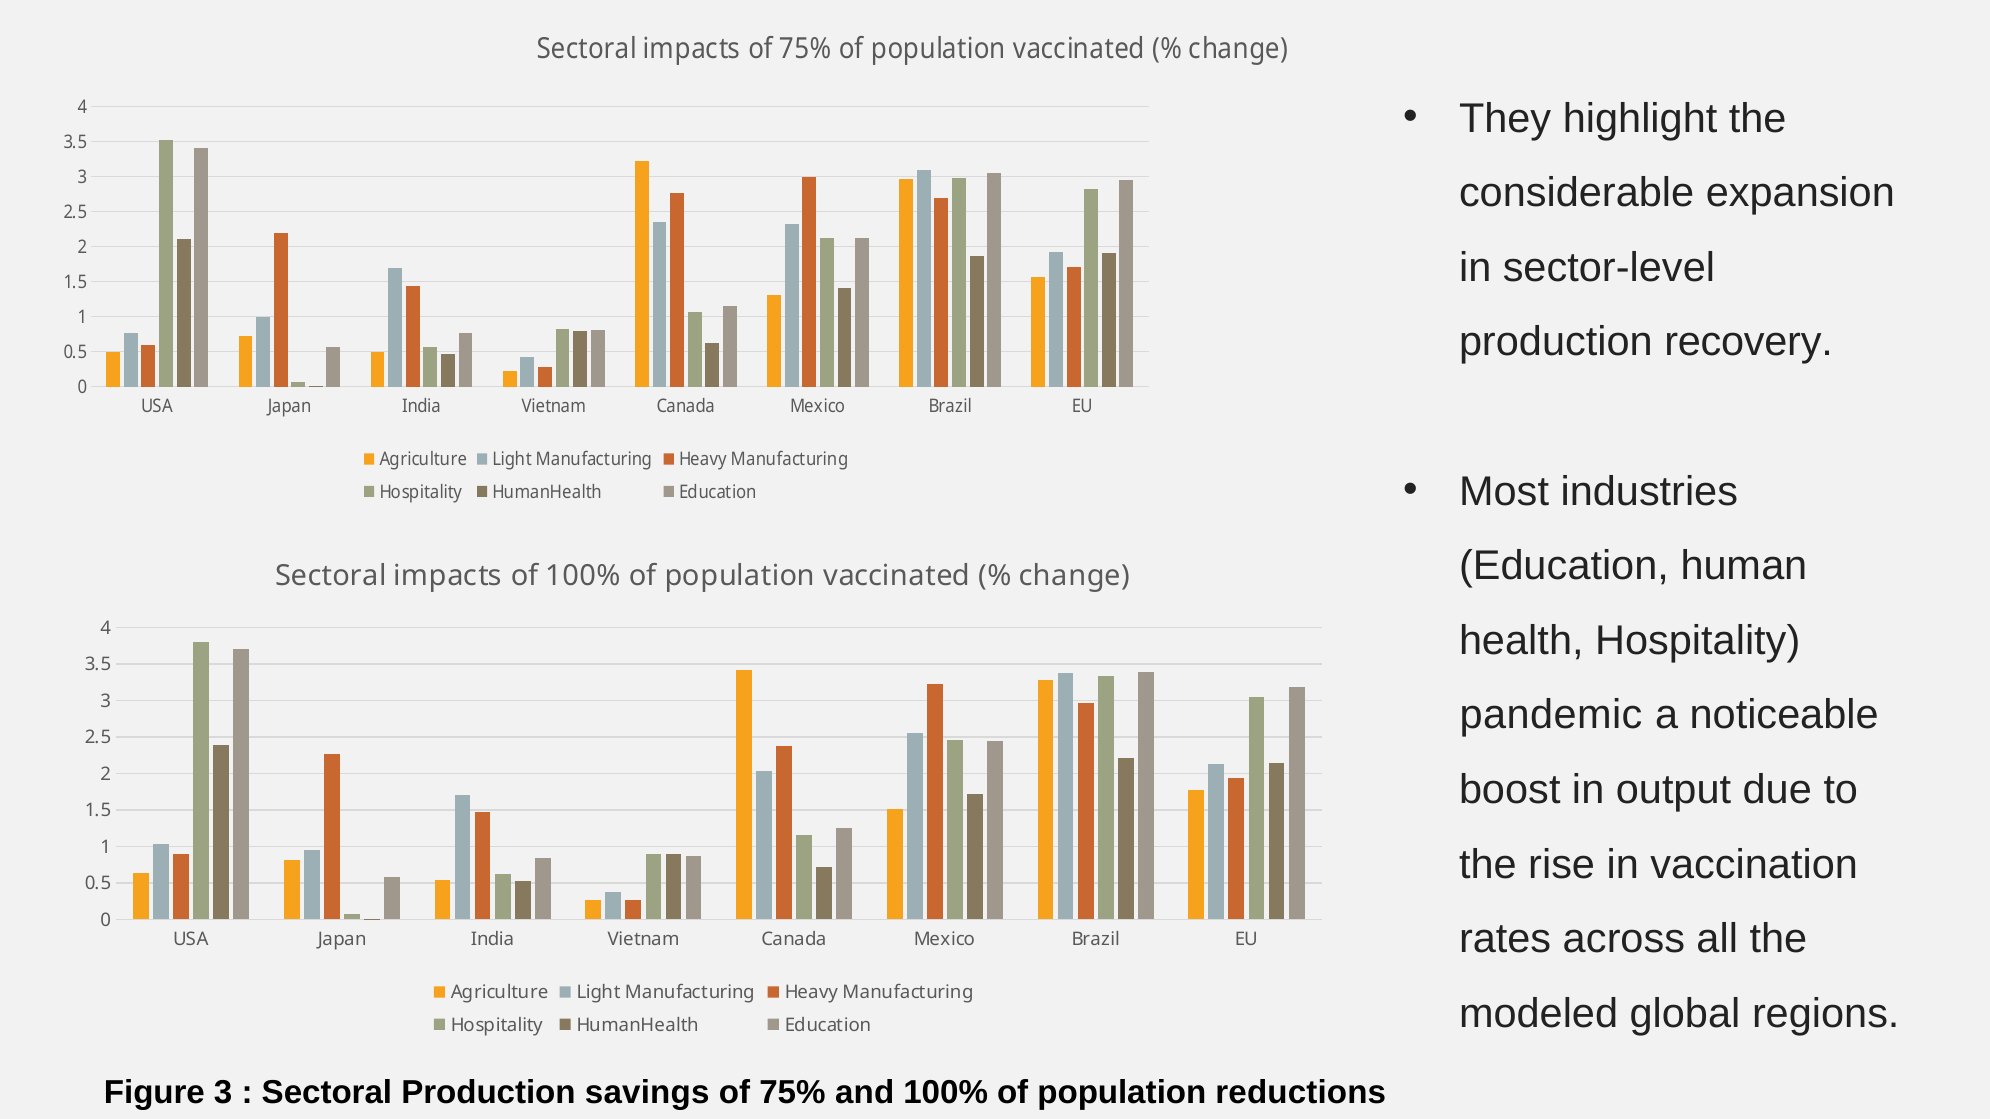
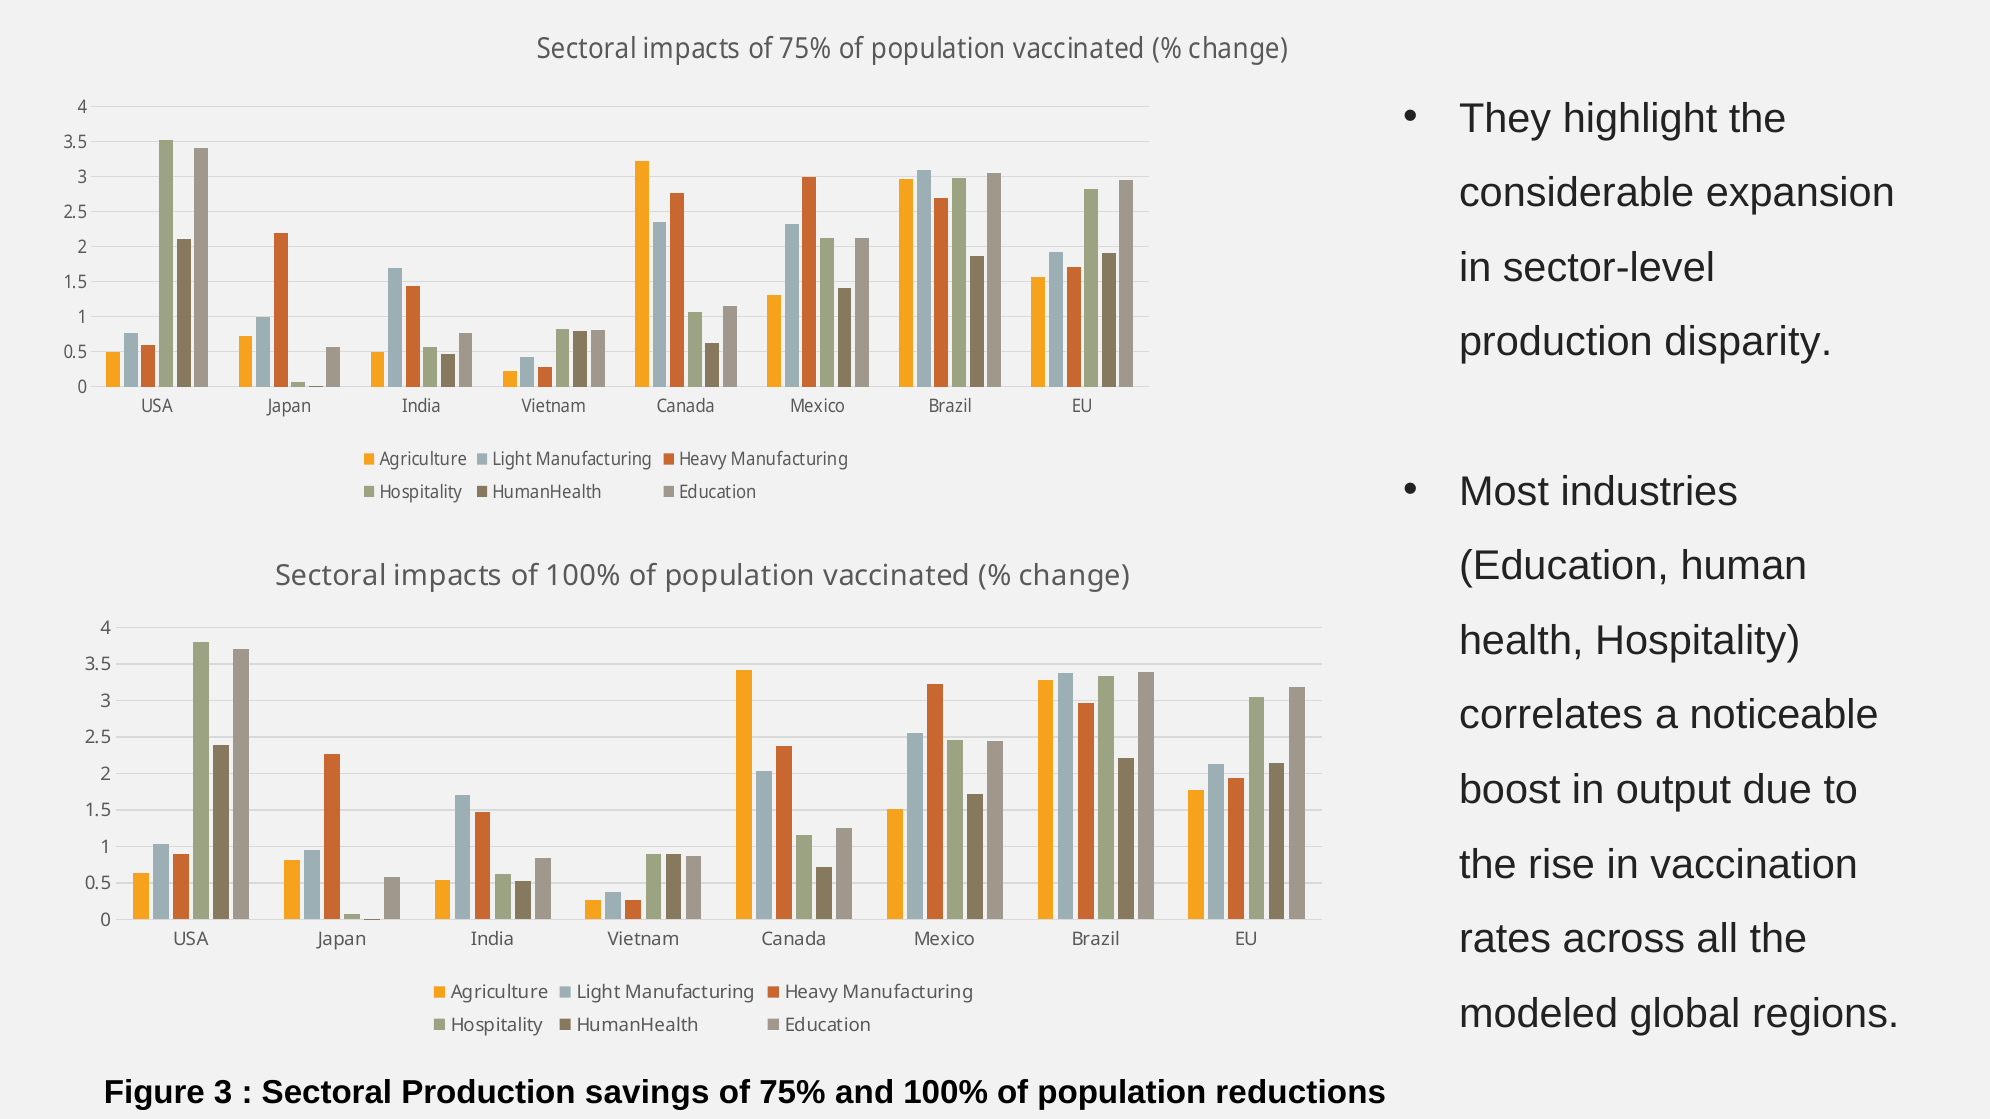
recovery: recovery -> disparity (1748, 342)
pandemic: pandemic -> correlates (1551, 715)
